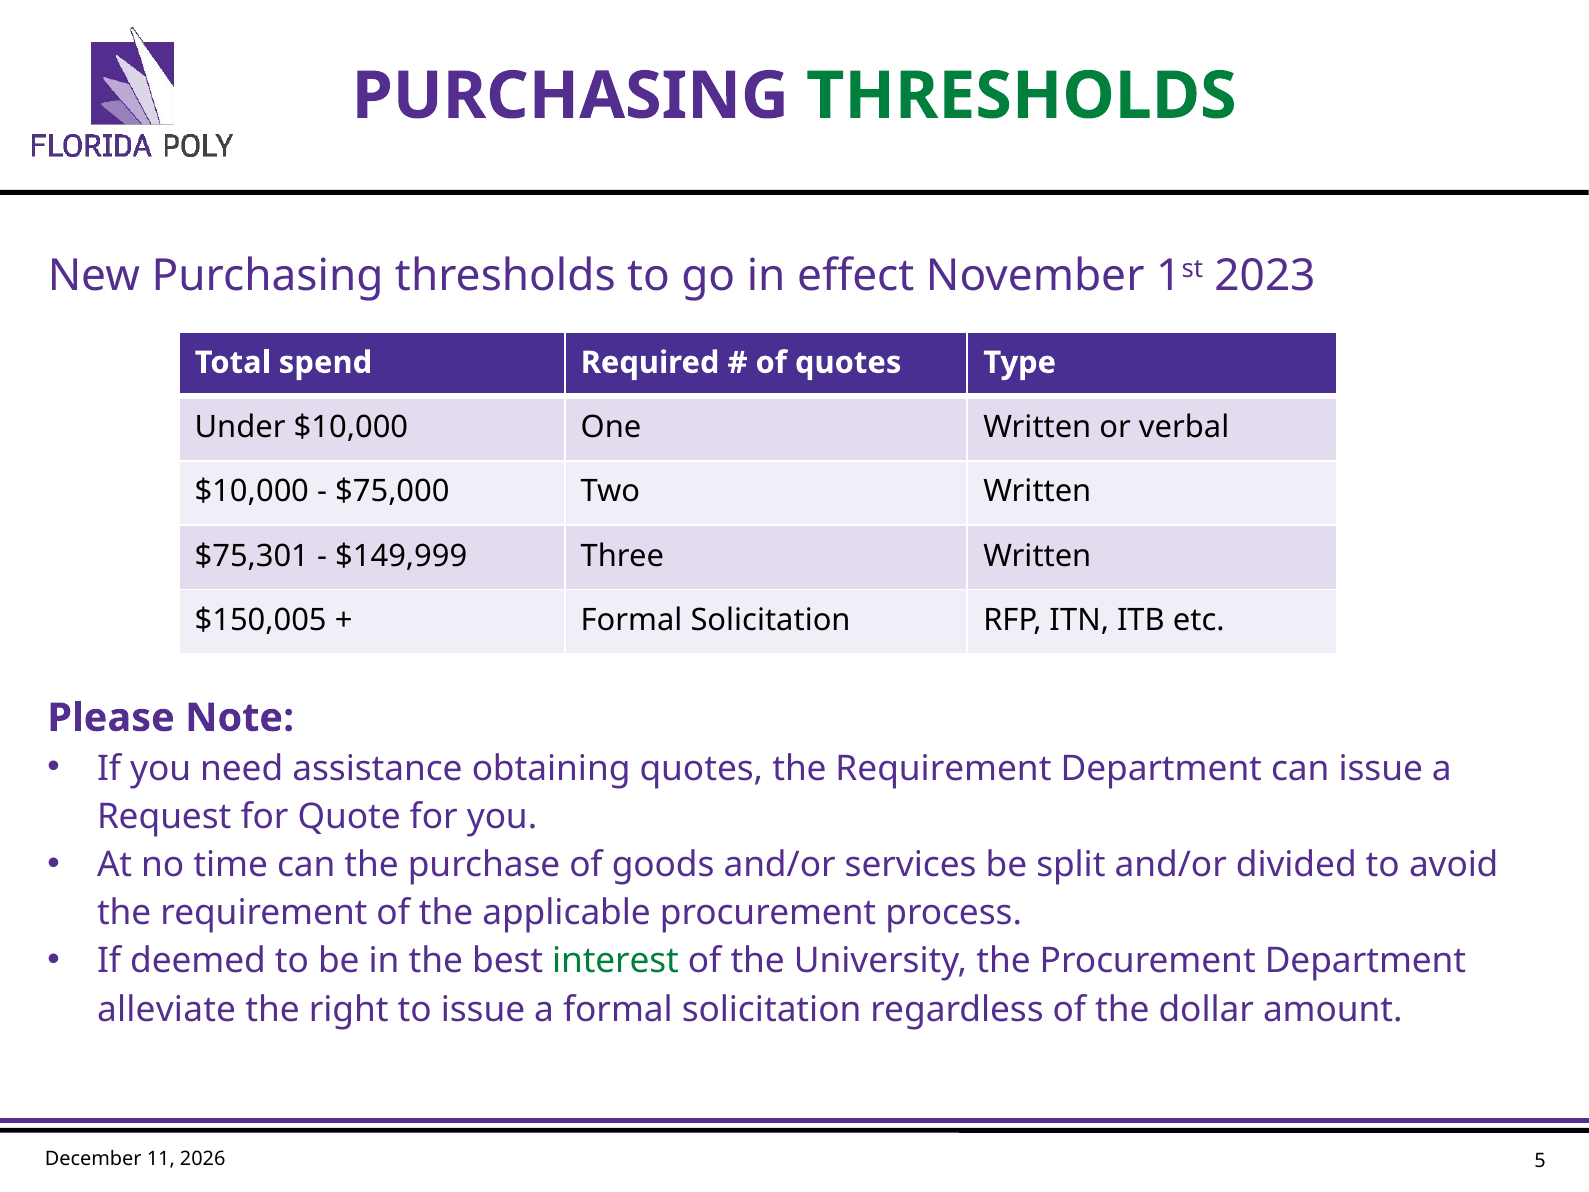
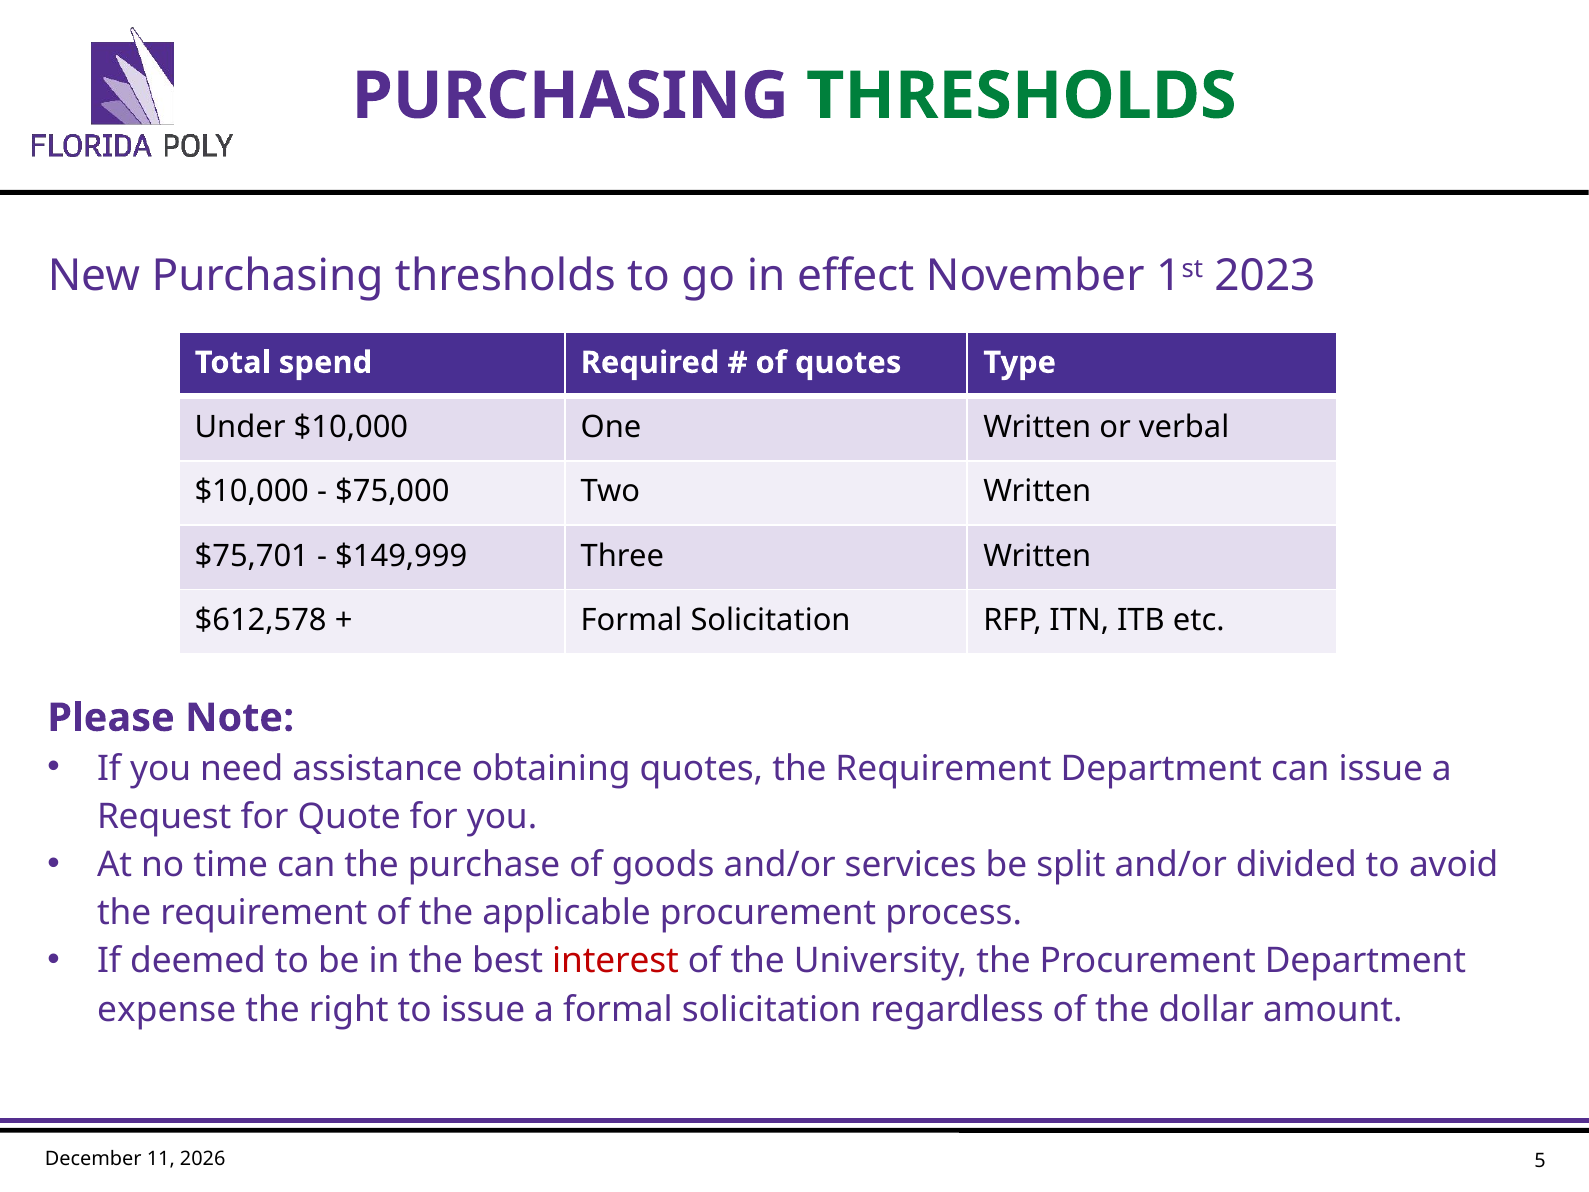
$75,301: $75,301 -> $75,701 (252, 556)
$150,005: $150,005 -> $612,578 (261, 620)
interest colour: green -> red (616, 961)
alleviate: alleviate -> expense (167, 1009)
